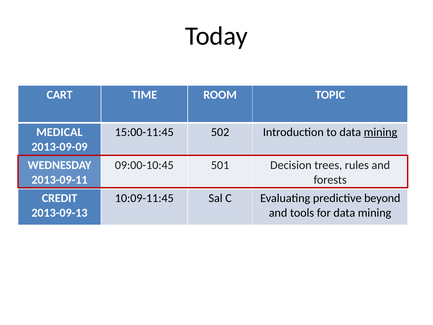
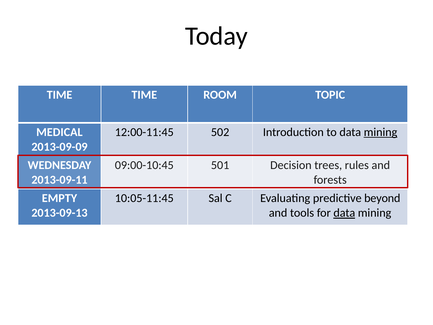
CART: CART -> TIME (60, 95)
15:00-11:45: 15:00-11:45 -> 12:00-11:45 (144, 132)
CREDIT: CREDIT -> EMPTY (60, 198)
10:09-11:45: 10:09-11:45 -> 10:05-11:45 (144, 198)
data underline: none -> present (344, 213)
